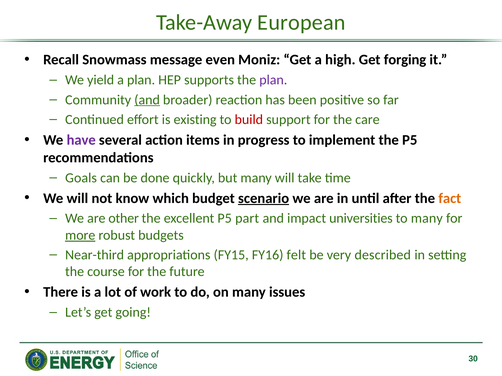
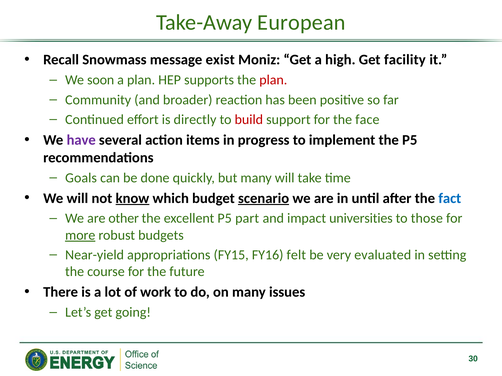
even: even -> exist (220, 60)
forging: forging -> facility (405, 60)
yield: yield -> soon (101, 80)
plan colour: purple -> red (273, 80)
and underline: present -> none (147, 100)
existing: existing -> directly (195, 120)
care: care -> face (367, 120)
know underline: none -> present (132, 199)
fact colour: orange -> blue (450, 199)
to many: many -> those (427, 219)
Near-third: Near-third -> Near-yield (95, 255)
described: described -> evaluated (383, 255)
